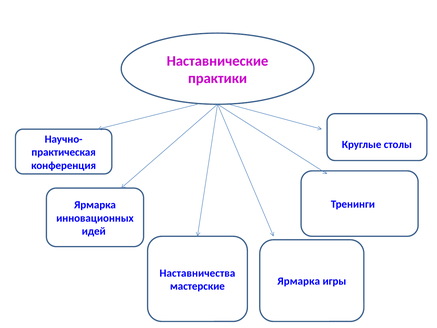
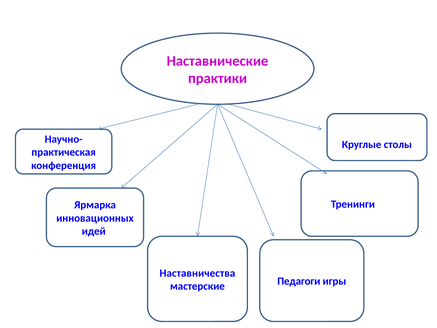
Ярмарка: Ярмарка -> Педагоги (299, 281)
